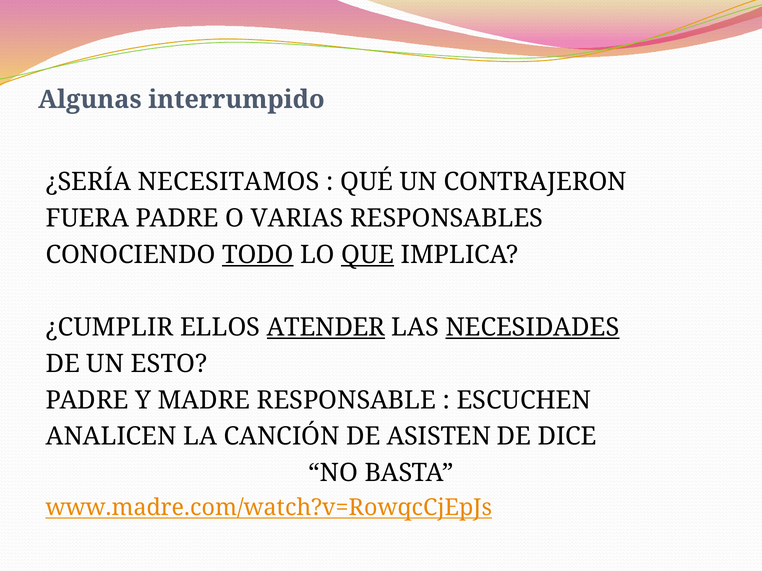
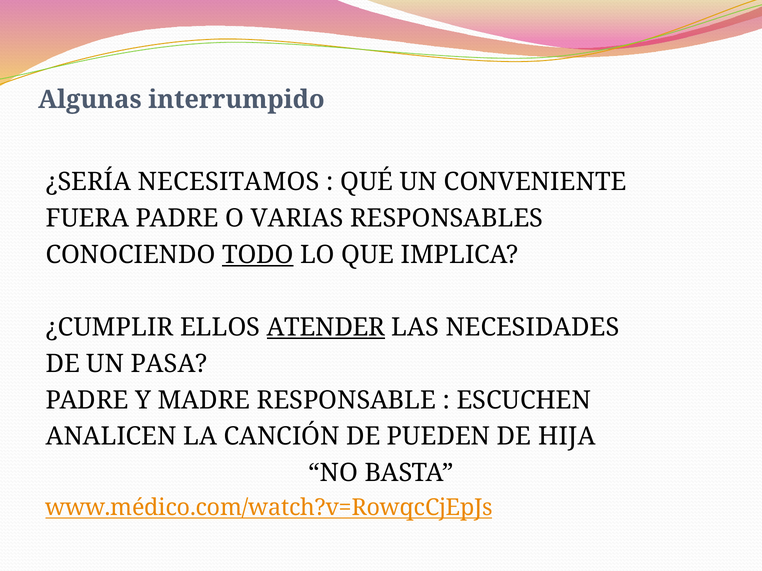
CONTRAJERON: CONTRAJERON -> CONVENIENTE (535, 182)
QUE underline: present -> none (368, 255)
NECESIDADES underline: present -> none (532, 328)
ESTO: ESTO -> PASA (169, 364)
ASISTEN: ASISTEN -> PUEDEN (439, 437)
DICE: DICE -> HIJA (567, 437)
www.madre.com/watch?v=RowqcCjEpJs: www.madre.com/watch?v=RowqcCjEpJs -> www.médico.com/watch?v=RowqcCjEpJs (269, 508)
